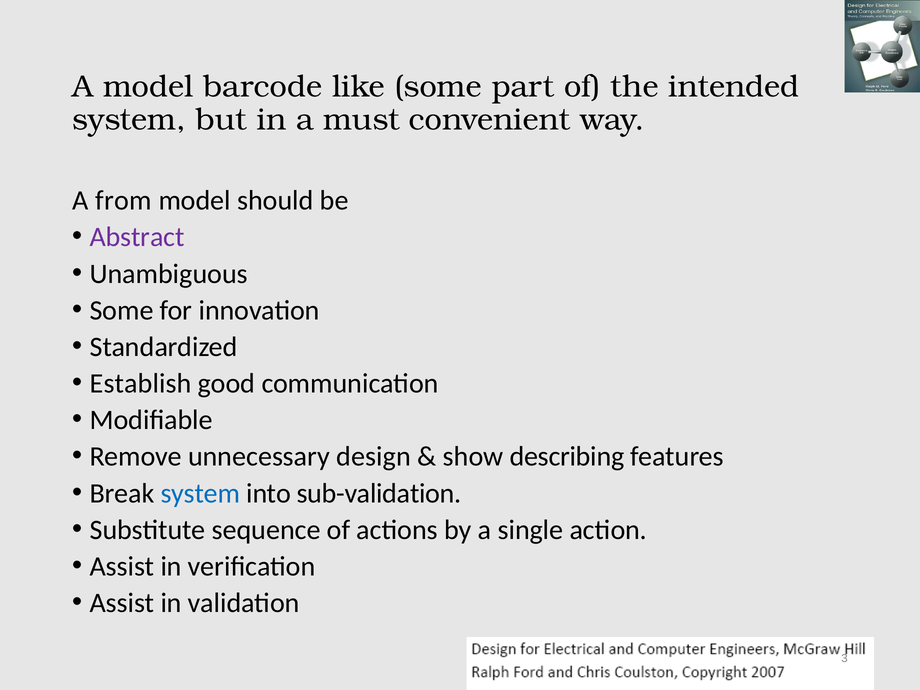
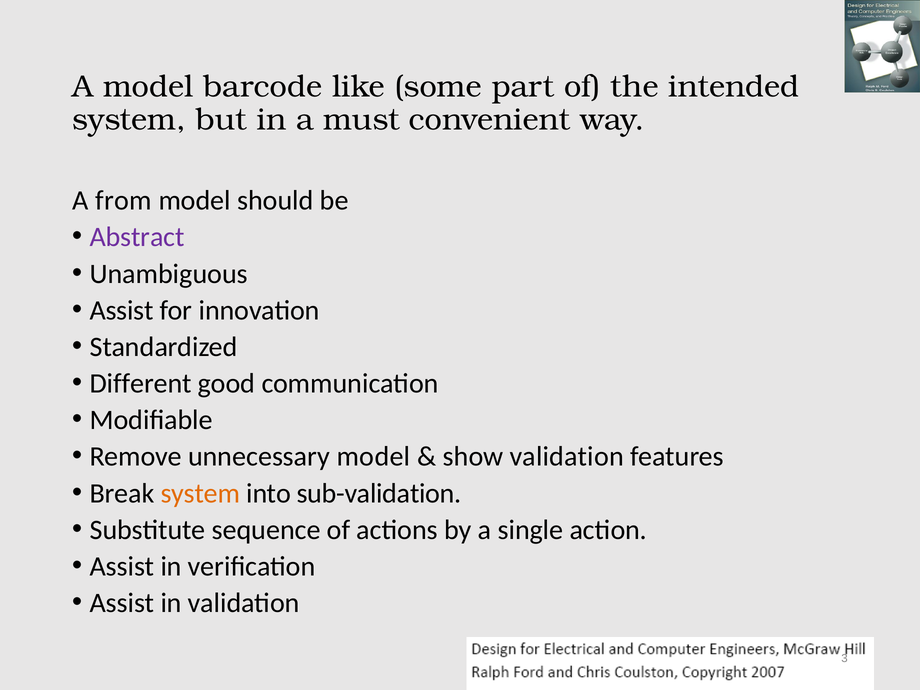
Some: Some -> Assist (122, 310)
Establish: Establish -> Different (141, 383)
unnecessary design: design -> model (374, 457)
show describing: describing -> validation (567, 457)
system colour: blue -> orange (200, 493)
